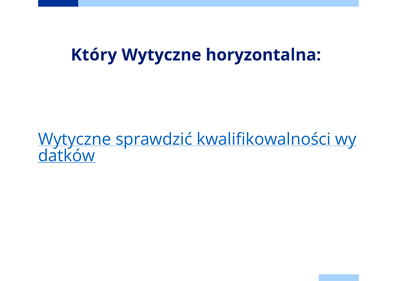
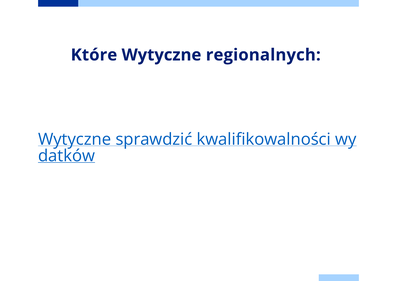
Który: Który -> Które (94, 55)
horyzontalna: horyzontalna -> regionalnych (263, 55)
